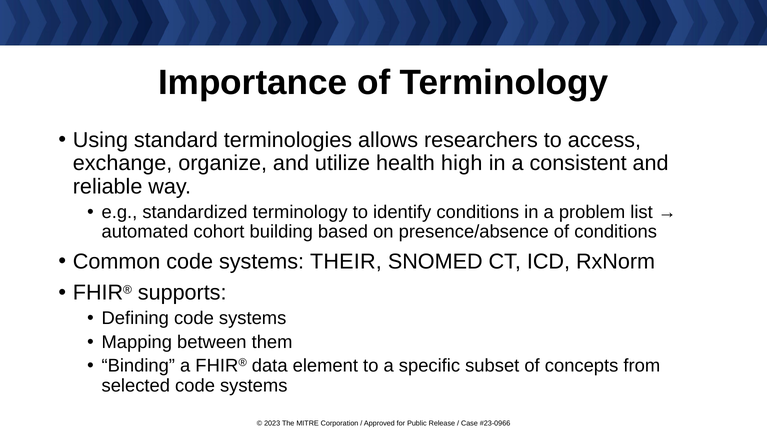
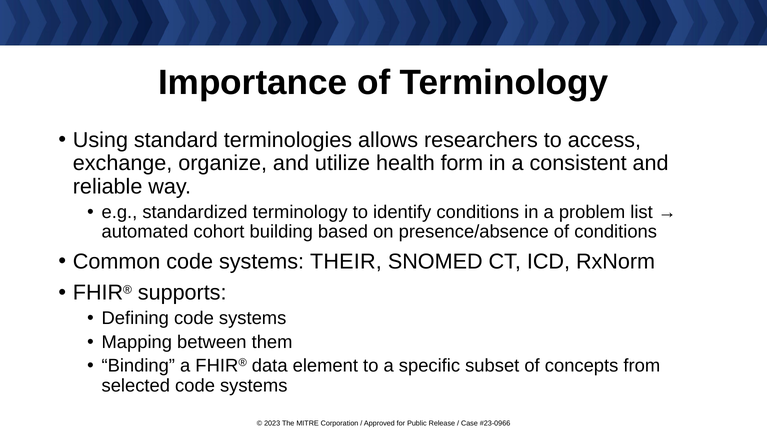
high: high -> form (462, 163)
